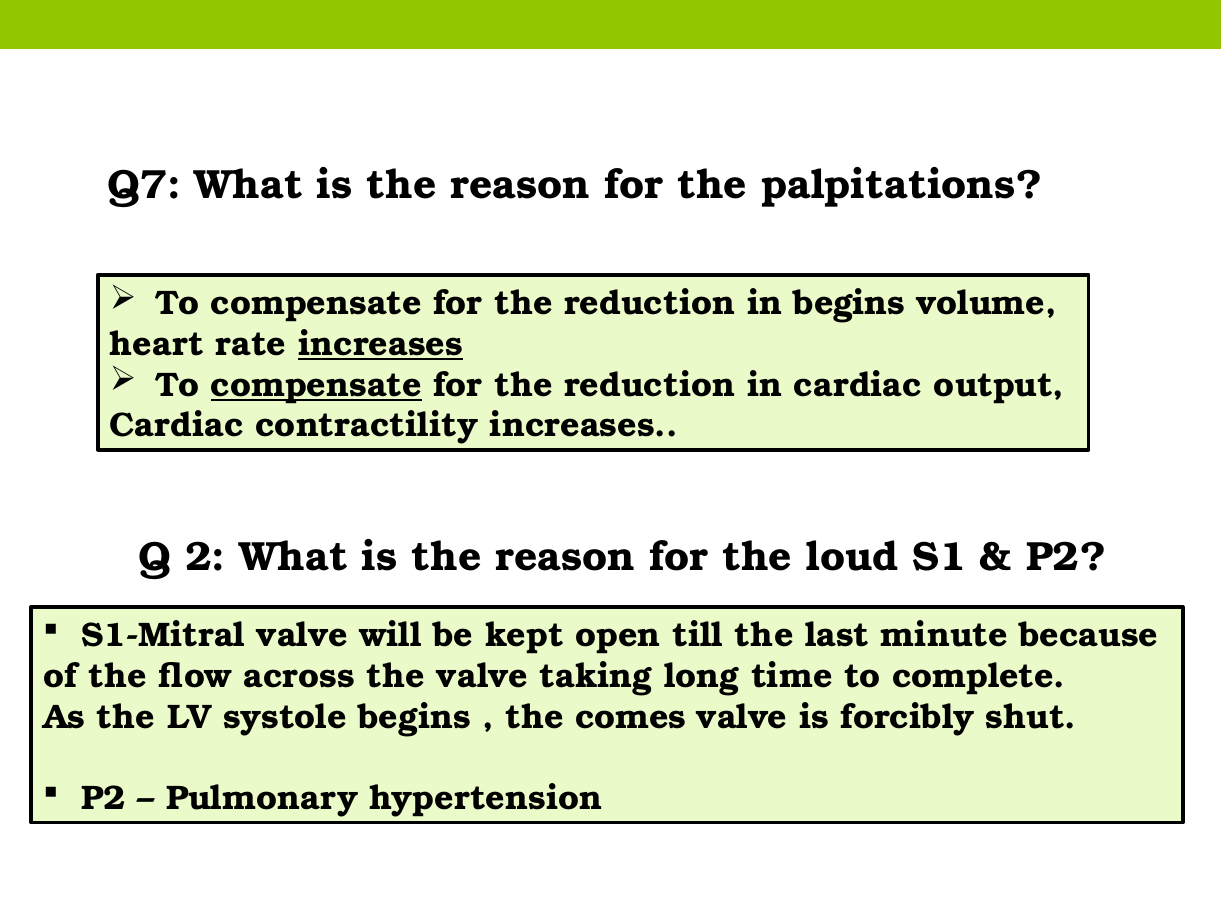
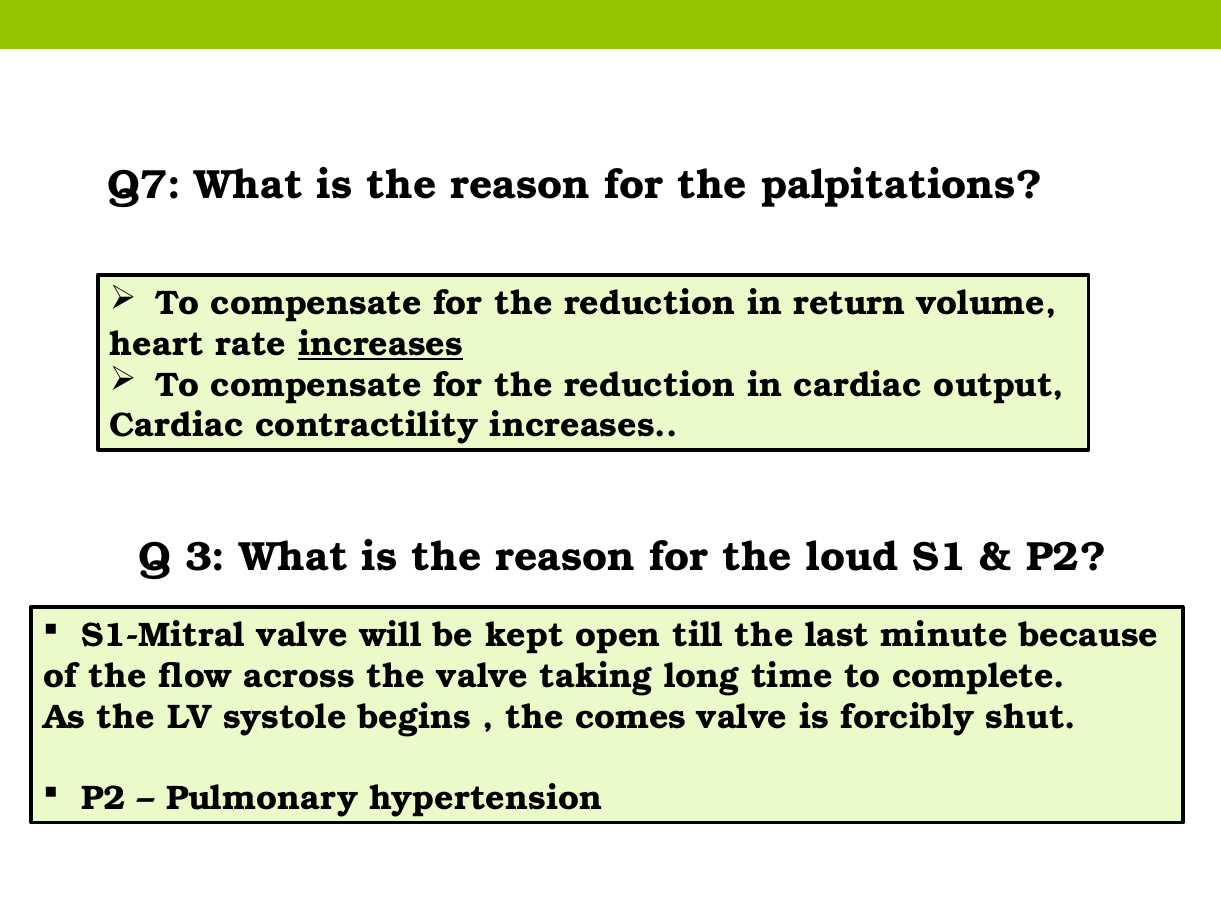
in begins: begins -> return (850, 303)
compensate underline: present -> none (316, 385)
2: 2 -> 3 (205, 557)
